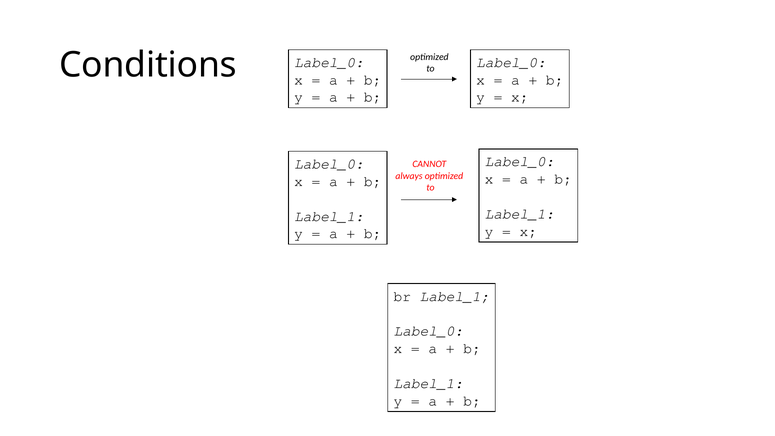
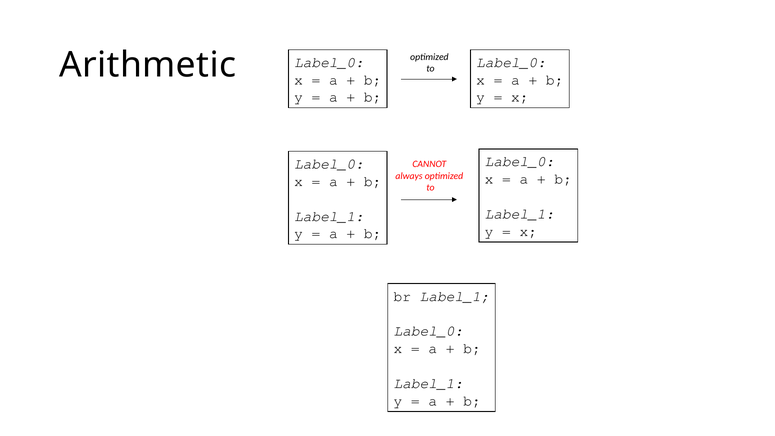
Conditions: Conditions -> Arithmetic (148, 65)
